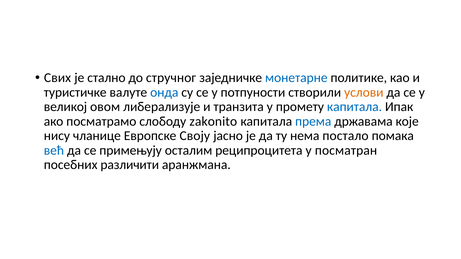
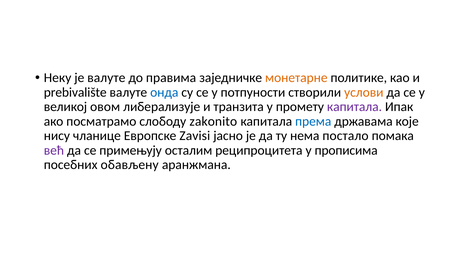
Свих: Свих -> Неку (58, 78)
је стално: стално -> валуте (106, 78)
стручног: стручног -> правима (171, 78)
монетарне colour: blue -> orange (296, 78)
туристичке: туристичке -> prebivalište (75, 92)
капитала colour: blue -> purple (355, 107)
Своју: Своју -> Zavisi (195, 136)
већ colour: blue -> purple (54, 151)
посматран: посматран -> прописима (346, 151)
различити: различити -> обављену (130, 165)
